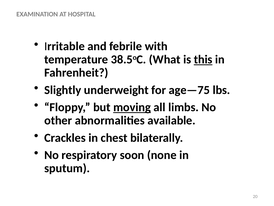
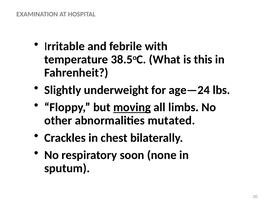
this underline: present -> none (203, 59)
age—75: age—75 -> age—24 (189, 90)
available: available -> mutated (171, 120)
